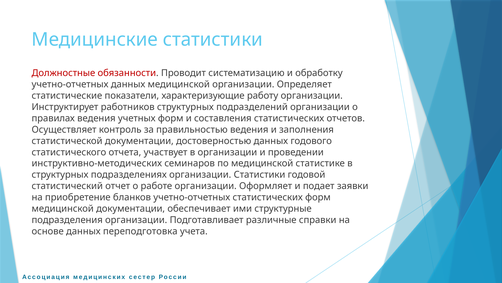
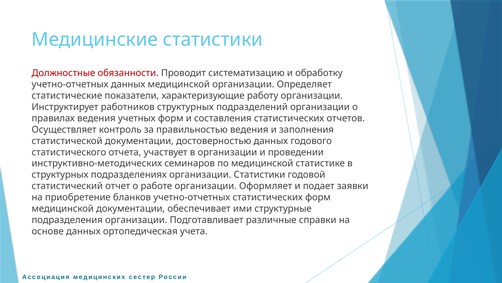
переподготовка: переподготовка -> ортопедическая (140, 231)
